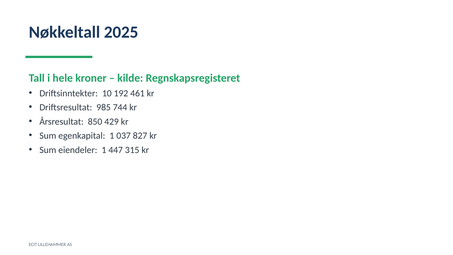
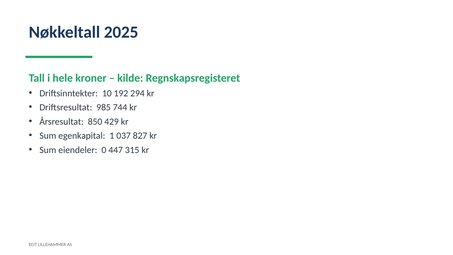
461: 461 -> 294 (137, 93)
eiendeler 1: 1 -> 0 (104, 150)
